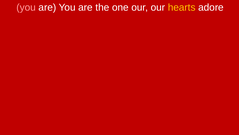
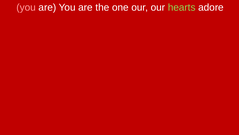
hearts colour: yellow -> light green (182, 7)
